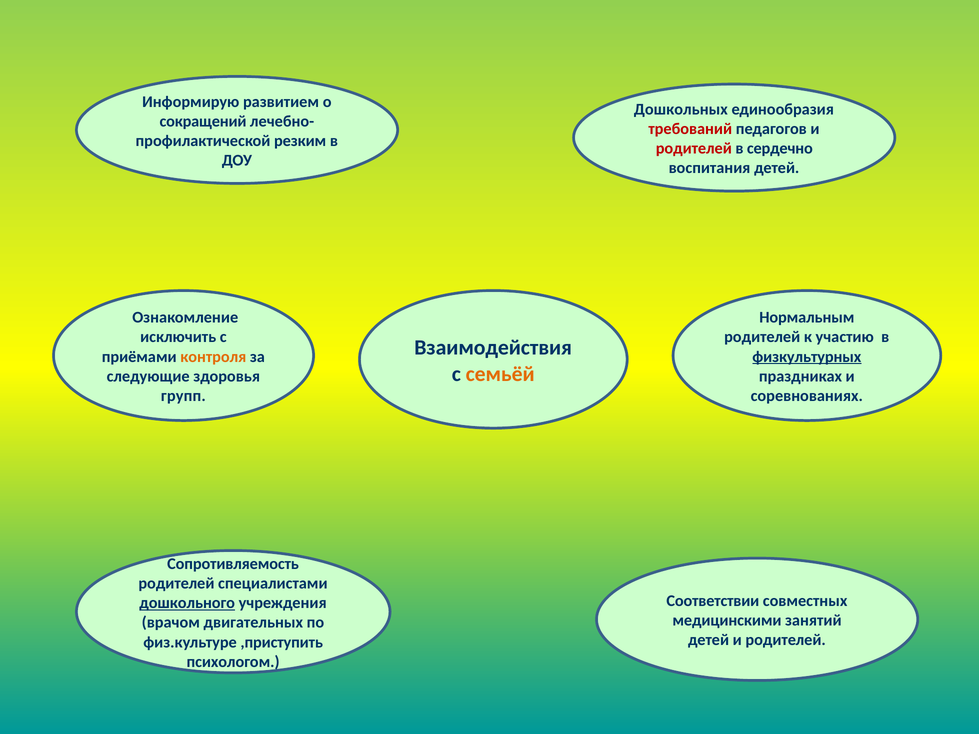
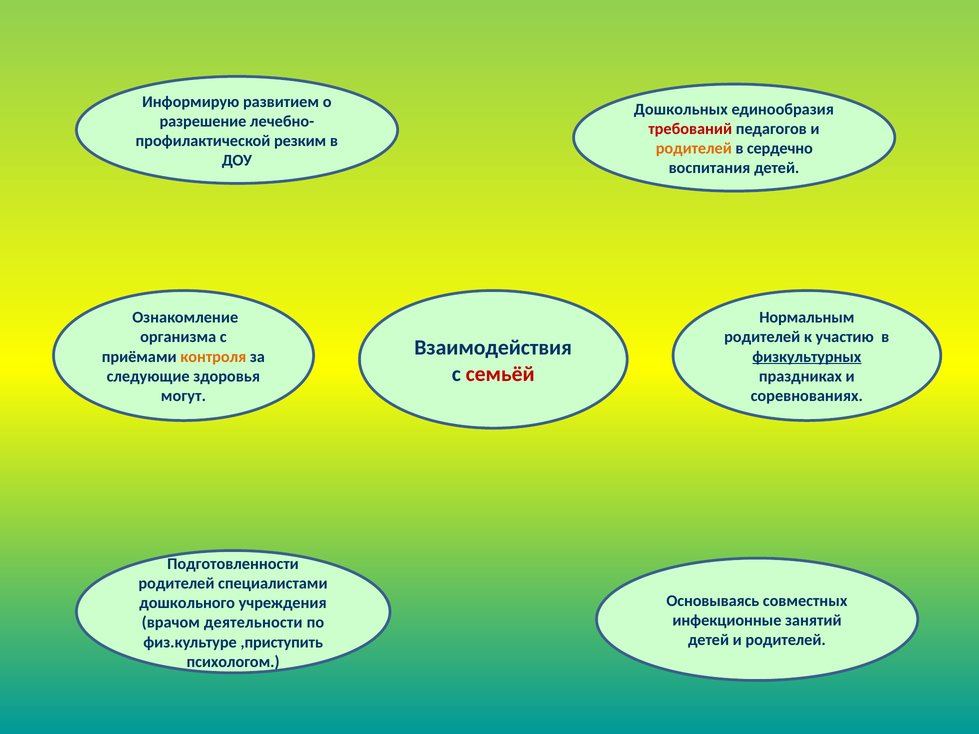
сокращений: сокращений -> разрешение (203, 121)
родителей colour: red -> orange (694, 149)
исключить: исключить -> организма (178, 337)
семьёй colour: orange -> red (500, 374)
групп: групп -> могут (183, 396)
Сопротивляемость: Сопротивляемость -> Подготовленности (233, 564)
Соответствии: Соответствии -> Основываясь (713, 601)
дошкольного underline: present -> none (187, 603)
медицинскими: медицинскими -> инфекционные (727, 621)
двигательных: двигательных -> деятельности (253, 623)
